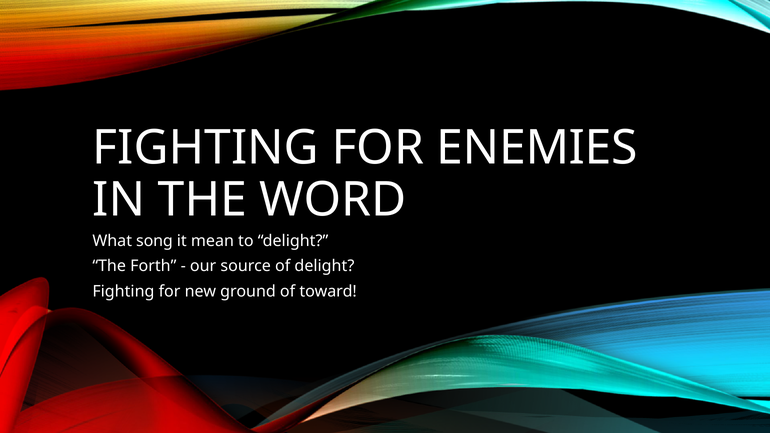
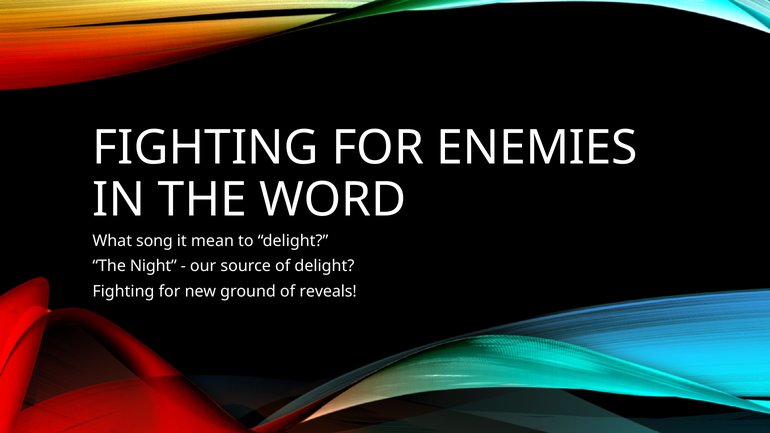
Forth: Forth -> Night (153, 266)
toward: toward -> reveals (328, 292)
